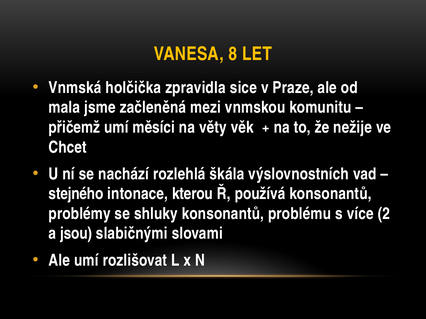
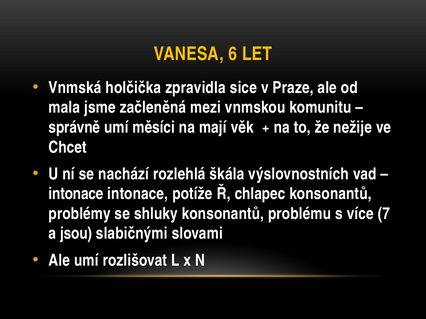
8: 8 -> 6 (233, 54)
přičemž: přičemž -> správně (74, 128)
věty: věty -> mají (213, 128)
stejného: stejného -> intonace (76, 194)
kterou: kterou -> potíže (192, 194)
používá: používá -> chlapec (260, 194)
2: 2 -> 7 (384, 214)
